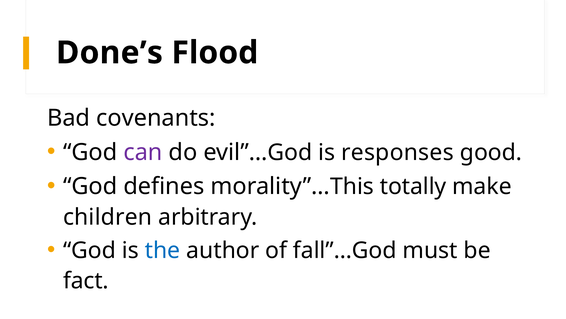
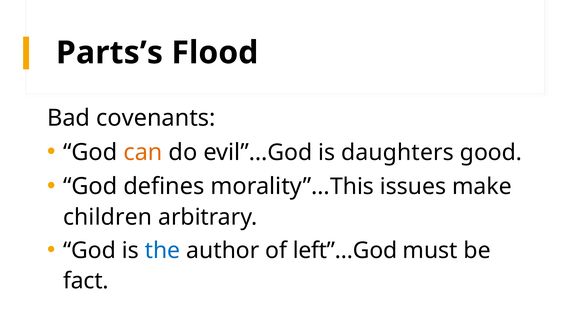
Done’s: Done’s -> Parts’s (109, 53)
can colour: purple -> orange (143, 152)
responses: responses -> daughters (397, 152)
totally: totally -> issues (413, 186)
fall”…God: fall”…God -> left”…God (345, 250)
